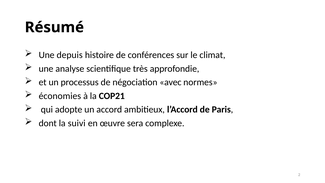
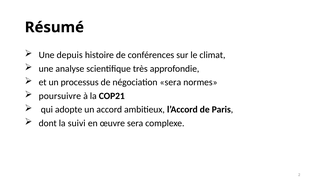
négociation avec: avec -> sera (170, 82)
économies: économies -> poursuivre (60, 96)
